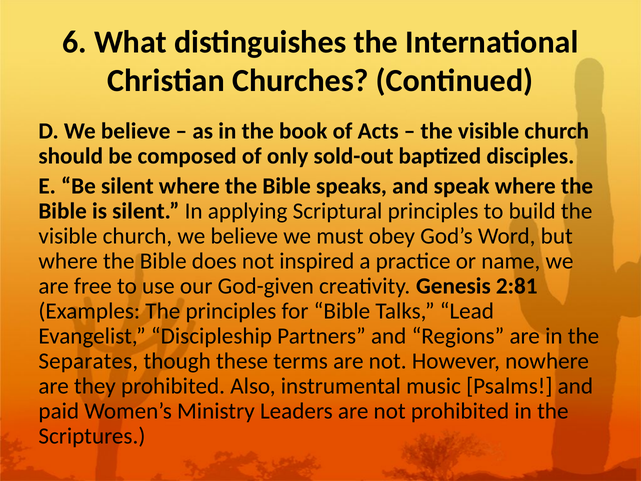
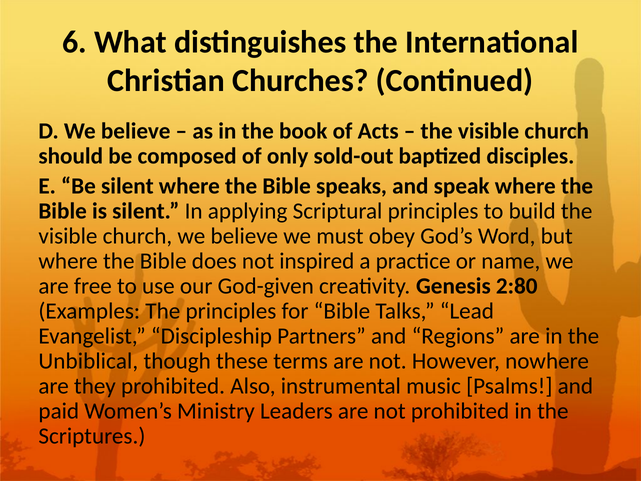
2:81: 2:81 -> 2:80 (517, 286)
Separates: Separates -> Unbiblical (88, 361)
